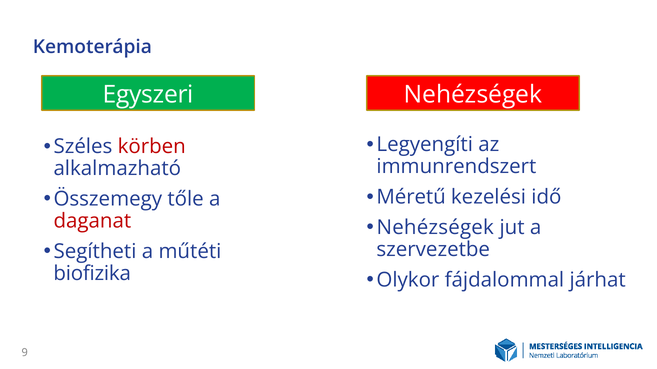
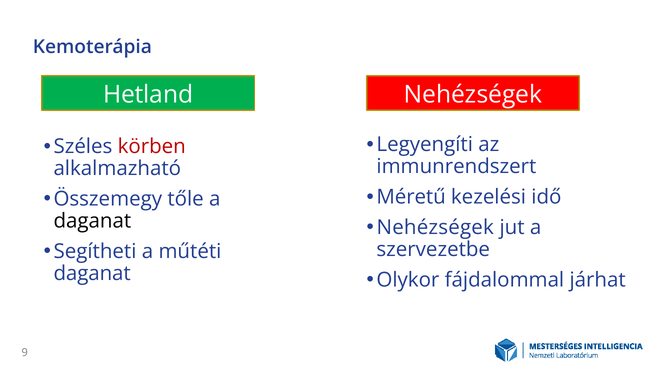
Egyszeri: Egyszeri -> Hetland (148, 95)
daganat colour: red -> black (92, 222)
biofizika: biofizika -> daganat (92, 274)
